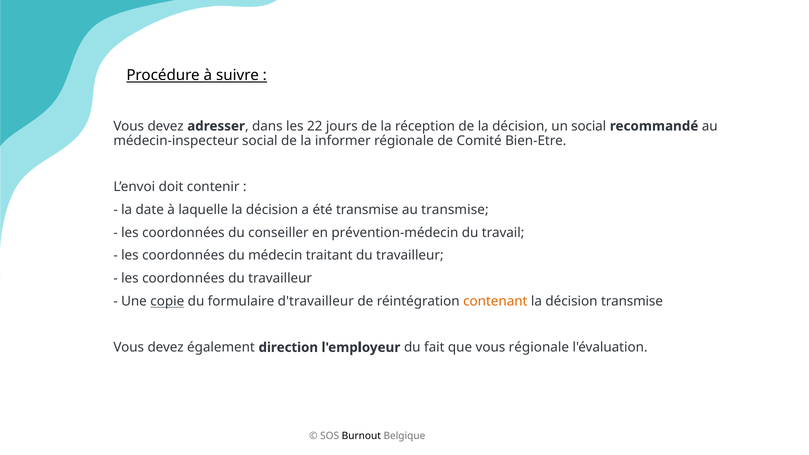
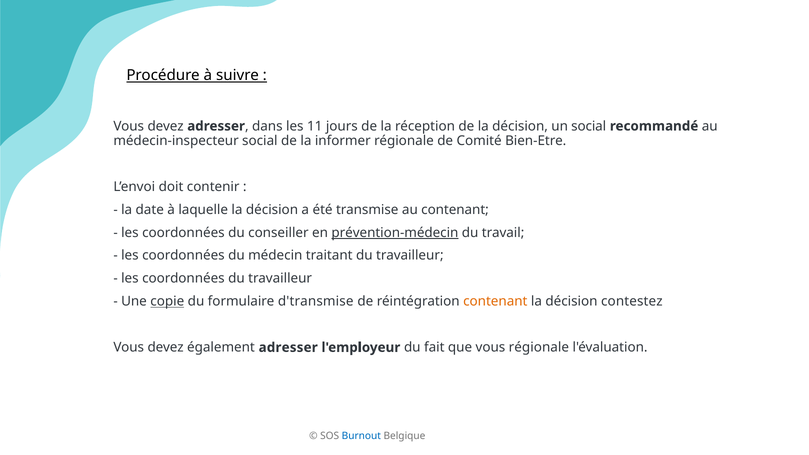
22: 22 -> 11 (315, 126)
au transmise: transmise -> contenant (455, 210)
prévention-médecin underline: none -> present (395, 233)
d'travailleur: d'travailleur -> d'transmise (316, 302)
décision transmise: transmise -> contestez (632, 302)
également direction: direction -> adresser (288, 347)
Burnout colour: black -> blue (361, 436)
